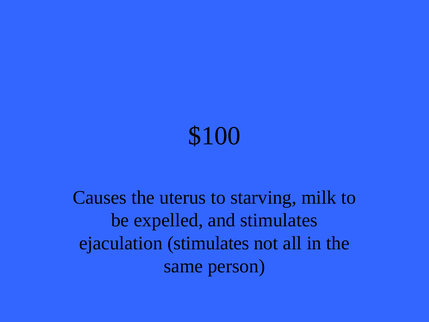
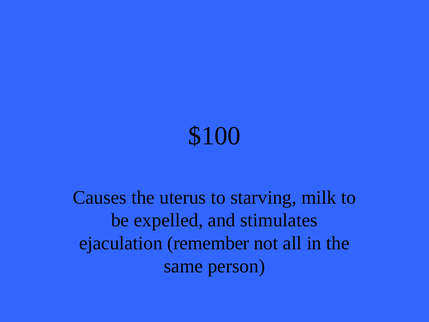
ejaculation stimulates: stimulates -> remember (208, 243)
